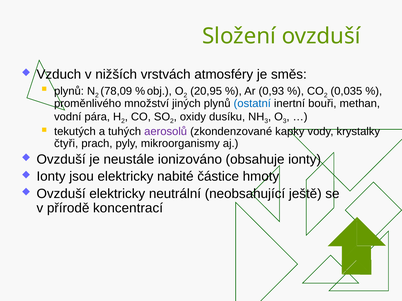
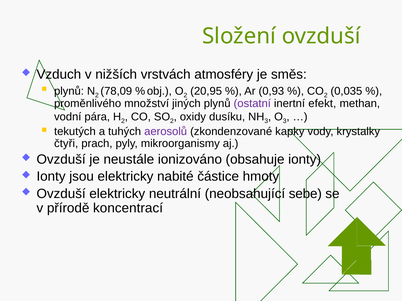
ostatní colour: blue -> purple (252, 104)
bouři: bouři -> efekt (322, 104)
ještě: ještě -> sebe (305, 194)
